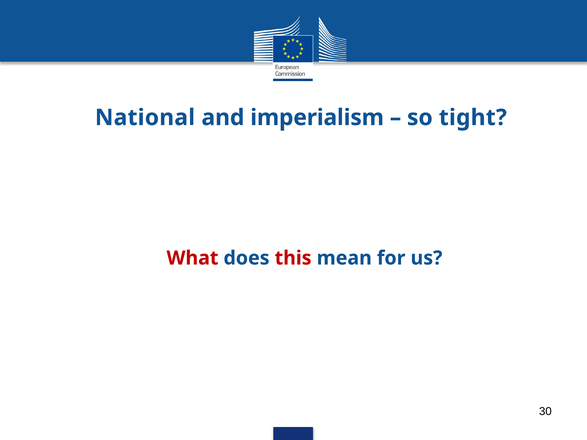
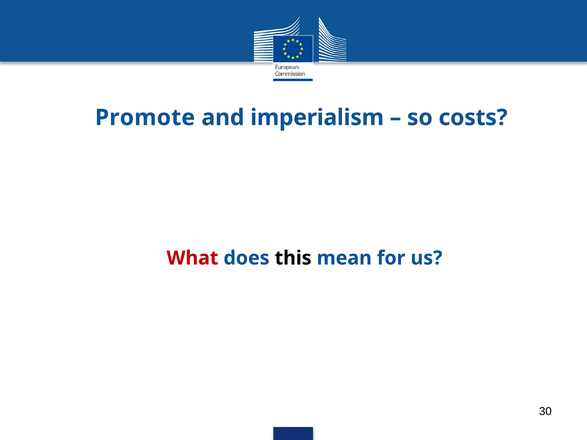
National: National -> Promote (145, 118)
tight: tight -> costs (473, 118)
this colour: red -> black (293, 258)
